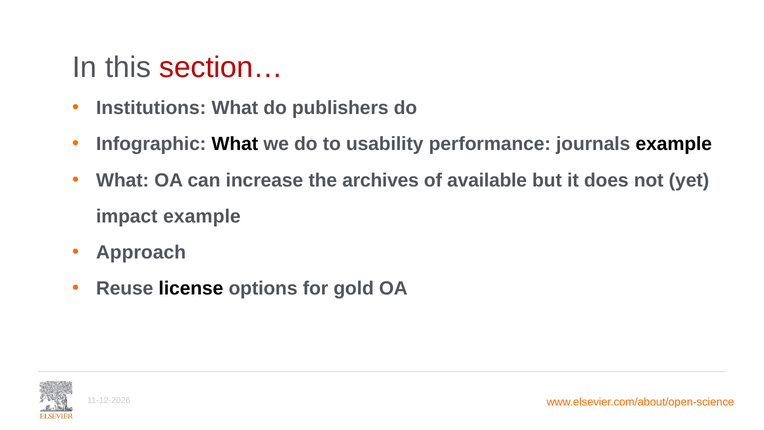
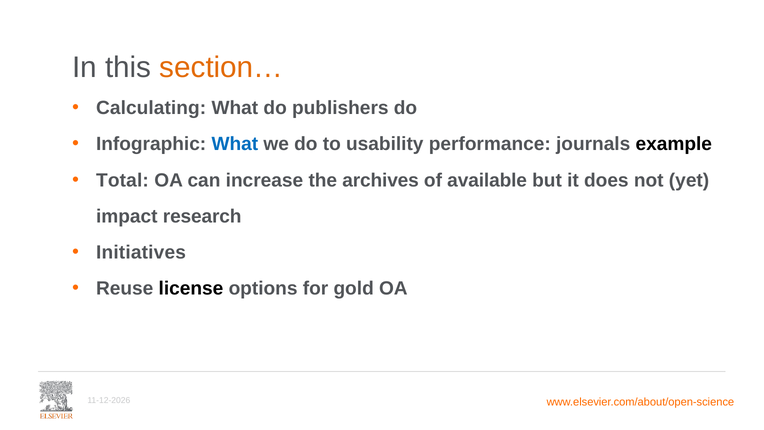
section… colour: red -> orange (221, 67)
Institutions: Institutions -> Calculating (151, 108)
What colour: black -> blue (235, 144)
What: What -> Total (122, 180)
impact example: example -> research (202, 216)
Approach: Approach -> Initiatives (141, 252)
